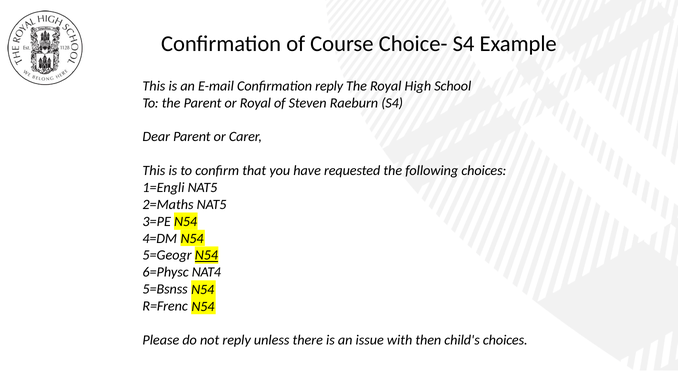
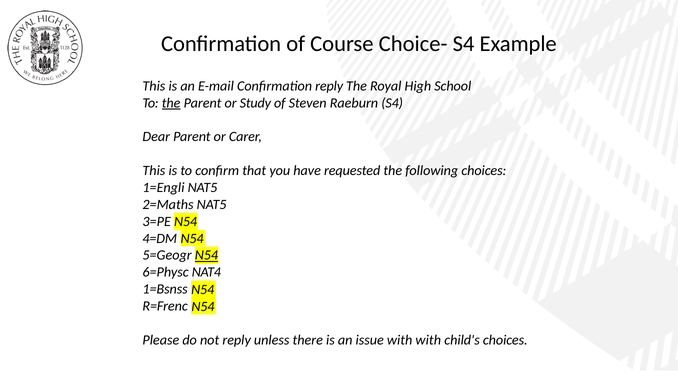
the underline: none -> present (171, 103)
or Royal: Royal -> Study (255, 103)
5=Bsnss: 5=Bsnss -> 1=Bsnss (165, 289)
with then: then -> with (428, 340)
